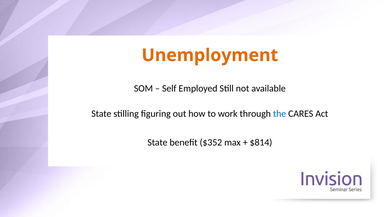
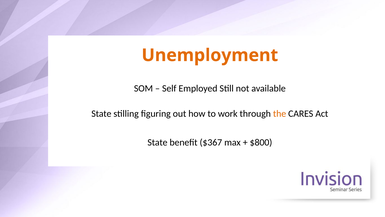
the colour: blue -> orange (280, 113)
$352: $352 -> $367 (211, 142)
$814: $814 -> $800 (261, 142)
